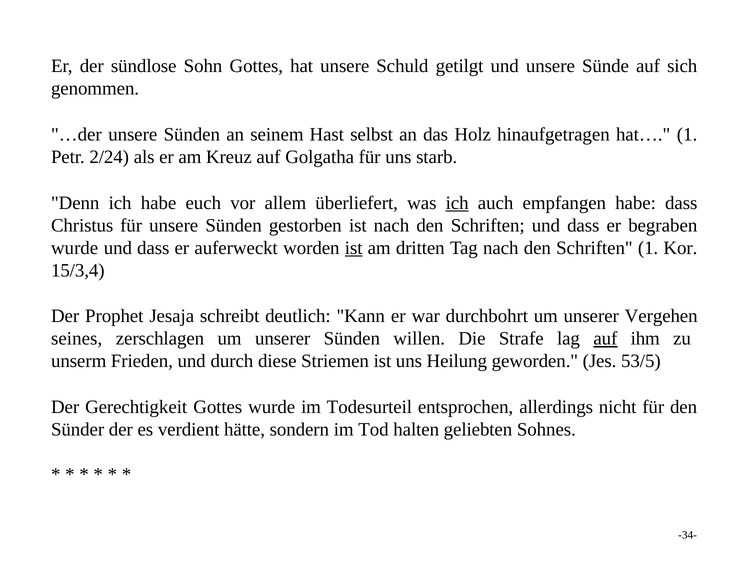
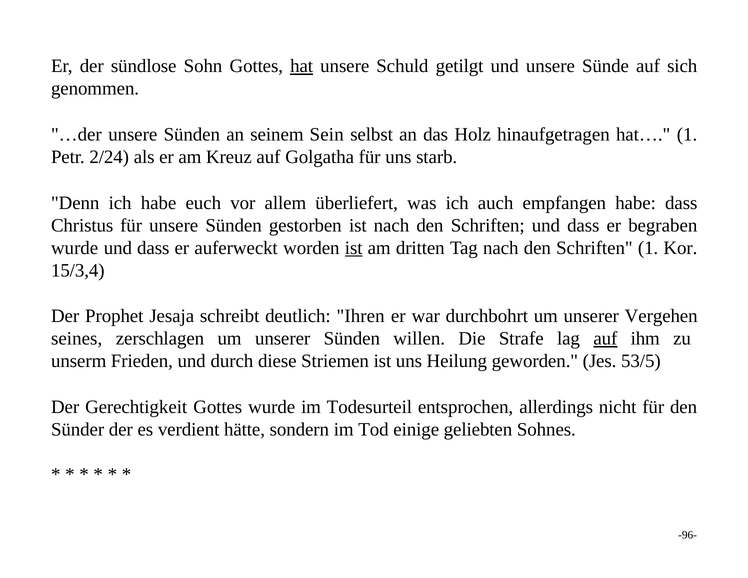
hat underline: none -> present (302, 66)
Hast: Hast -> Sein (327, 135)
ich underline: present -> none (457, 203)
Kann: Kann -> Ihren (361, 316)
halten: halten -> einige (416, 429)
-34-: -34- -> -96- (688, 535)
